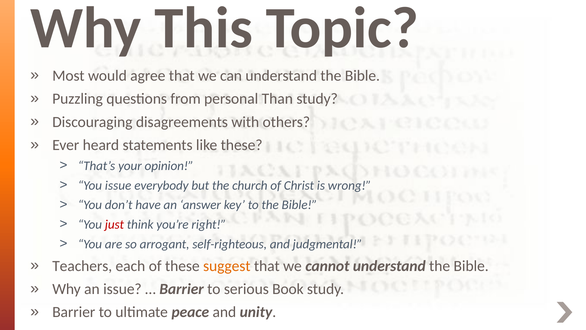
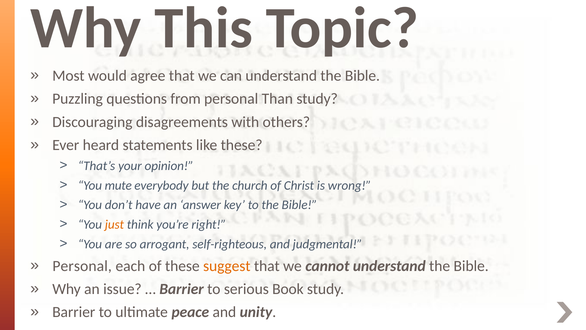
You issue: issue -> mute (118, 185)
just colour: red -> orange (114, 224)
Teachers: Teachers -> Personal (82, 266)
